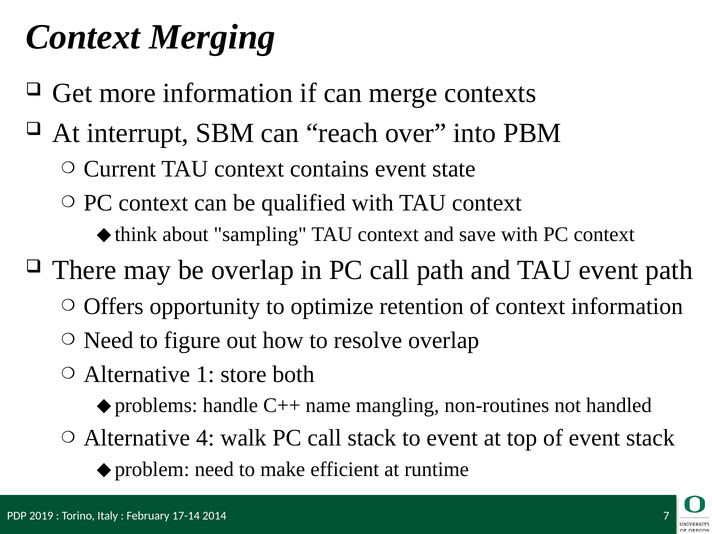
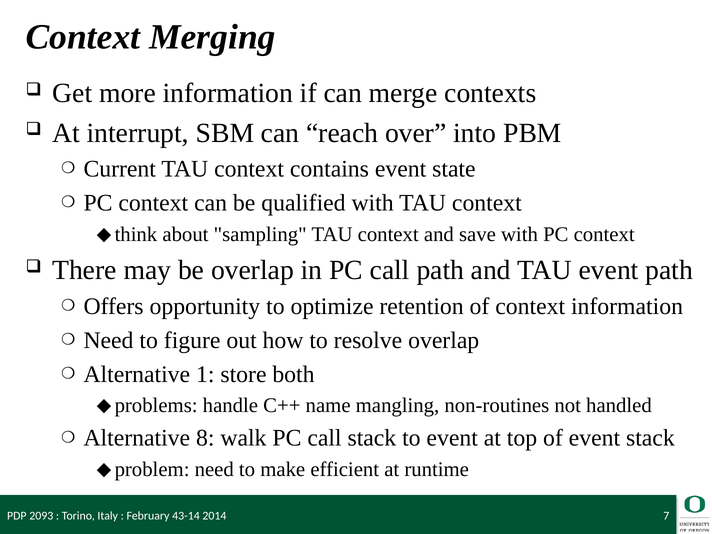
4: 4 -> 8 (205, 438)
2019: 2019 -> 2093 (41, 516)
17-14: 17-14 -> 43-14 (186, 516)
